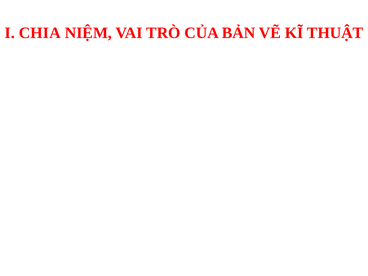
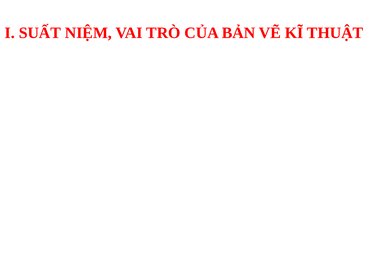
CHIA: CHIA -> SUẤT (40, 33)
